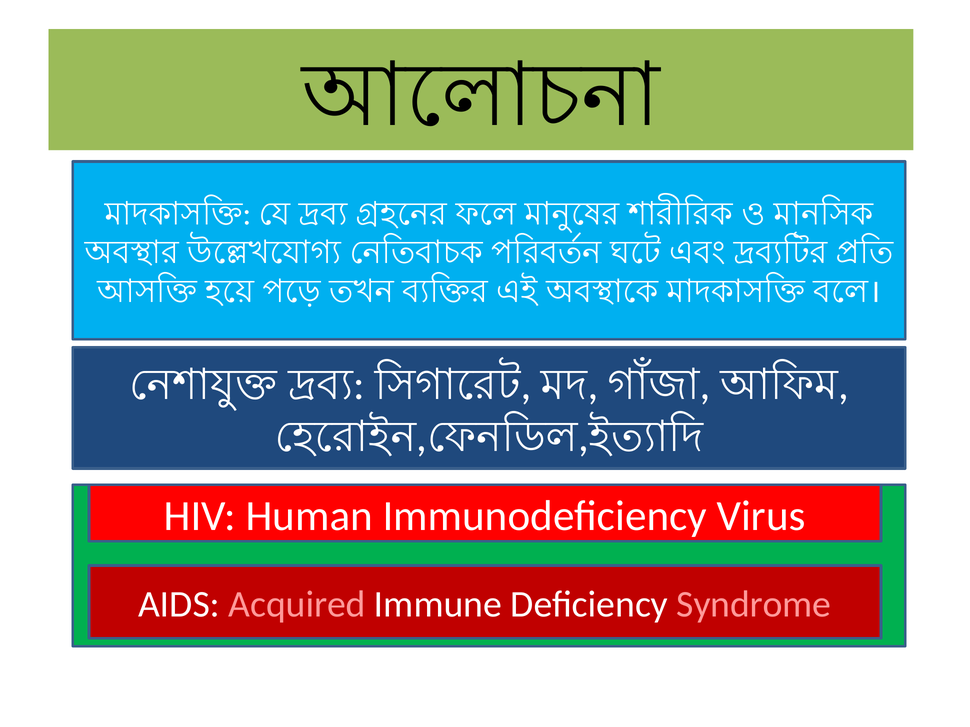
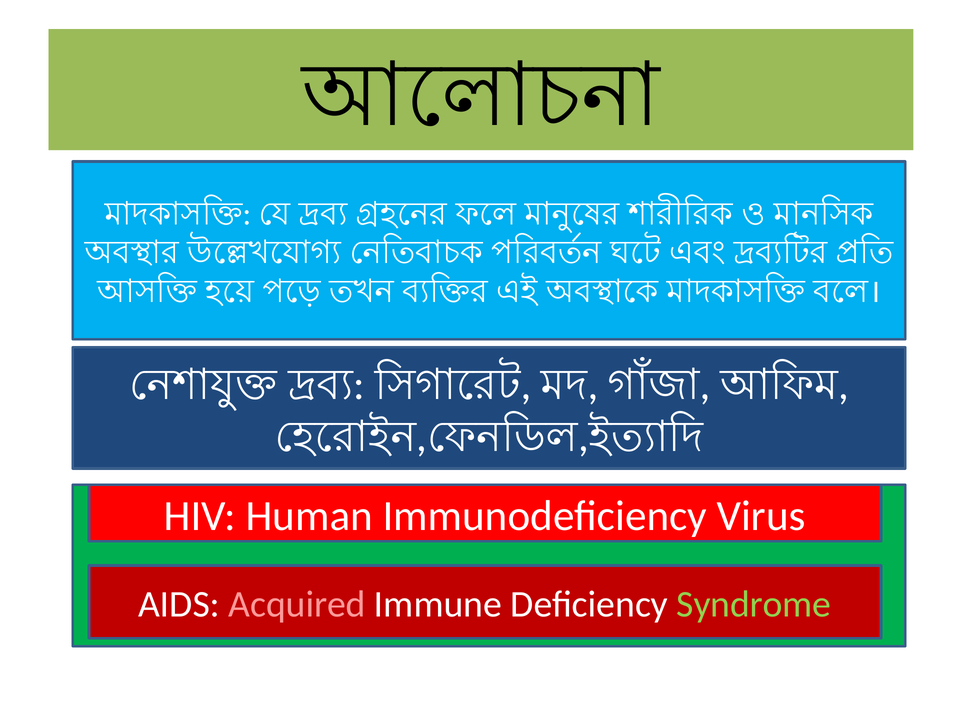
Syndrome colour: pink -> light green (754, 605)
